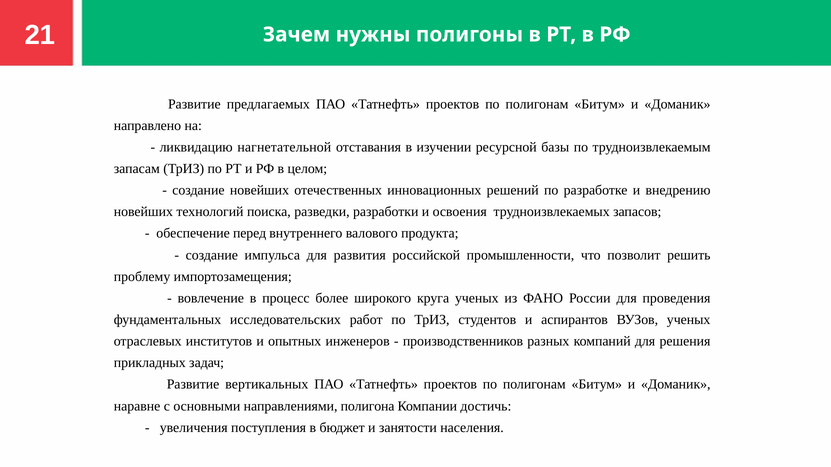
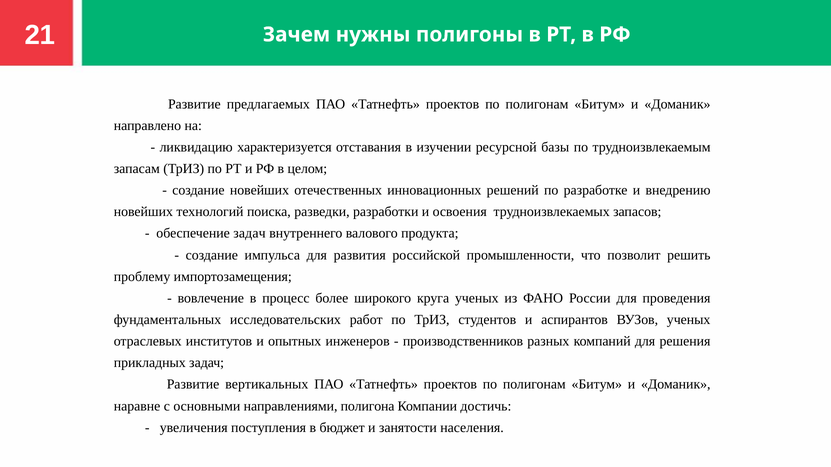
нагнетательной: нагнетательной -> характеризуется (284, 147)
обеспечение перед: перед -> задач (249, 234)
